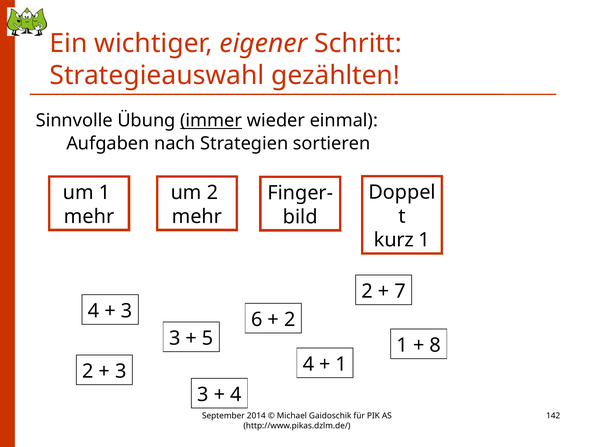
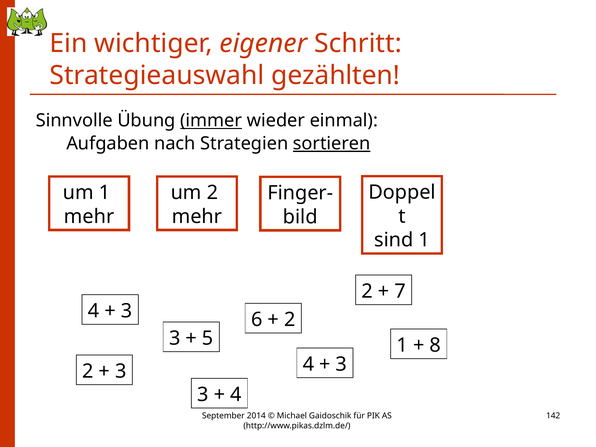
sortieren underline: none -> present (332, 143)
kurz: kurz -> sind (394, 240)
1: 1 -> 3 (341, 364)
